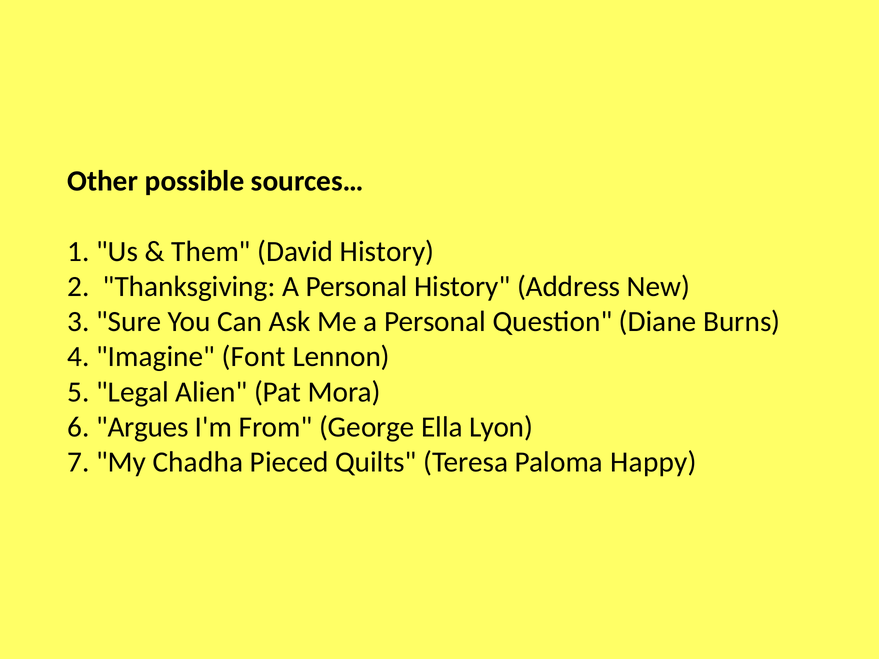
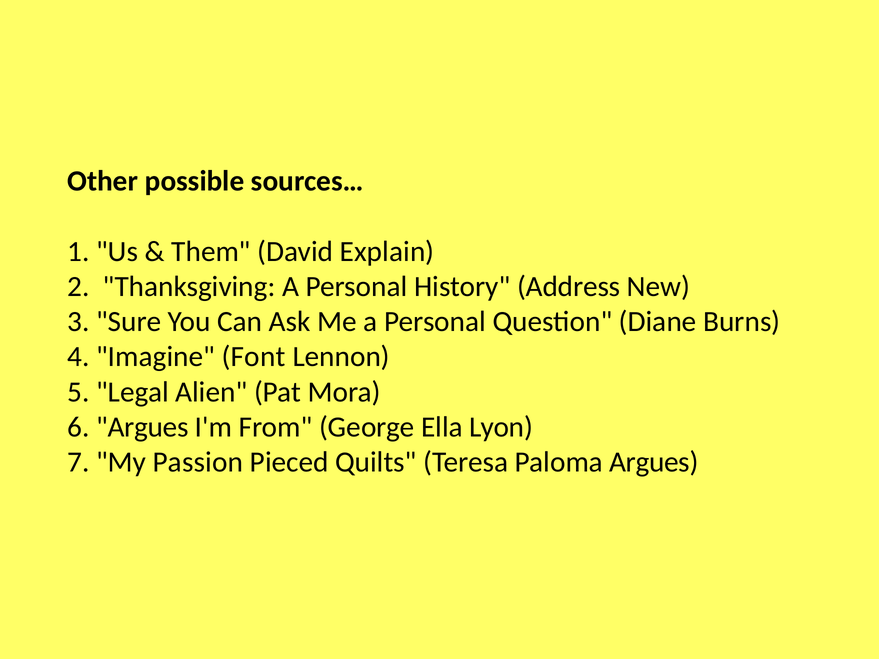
David History: History -> Explain (387, 251)
Chadha: Chadha -> Passion (198, 462)
Paloma Happy: Happy -> Argues (654, 462)
